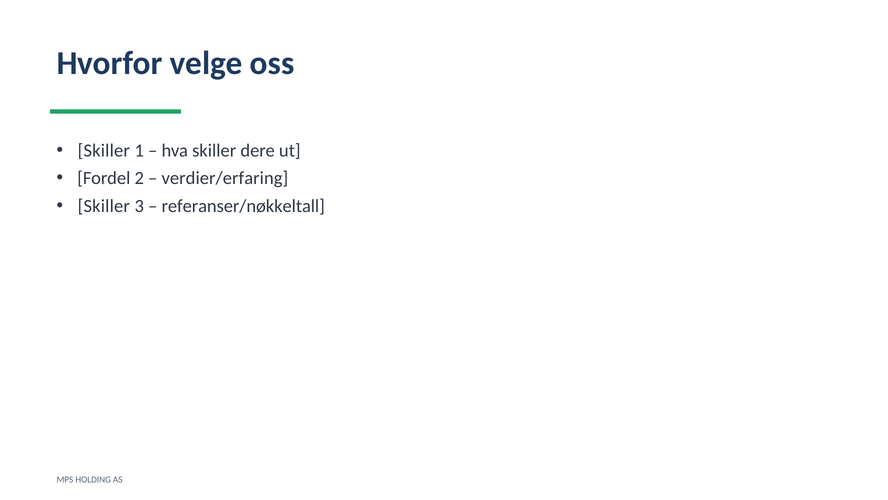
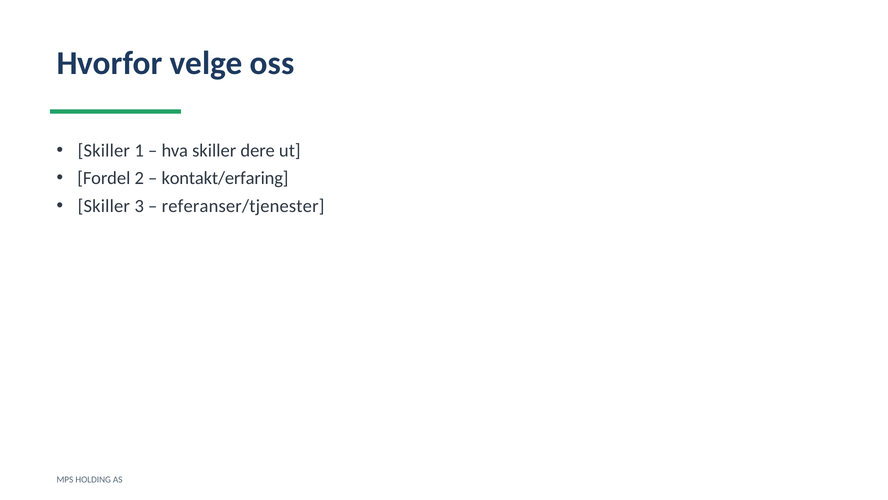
verdier/erfaring: verdier/erfaring -> kontakt/erfaring (225, 178)
referanser/nøkkeltall: referanser/nøkkeltall -> referanser/tjenester (243, 206)
